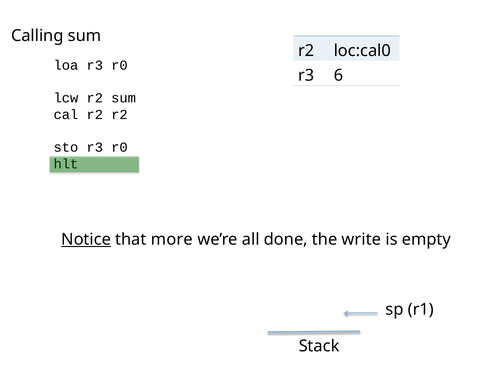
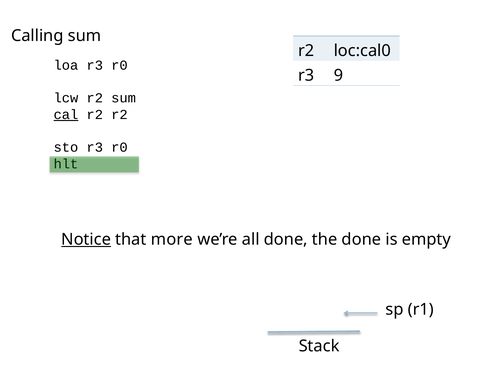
6: 6 -> 9 (338, 75)
cal underline: none -> present (66, 114)
the write: write -> done (361, 239)
